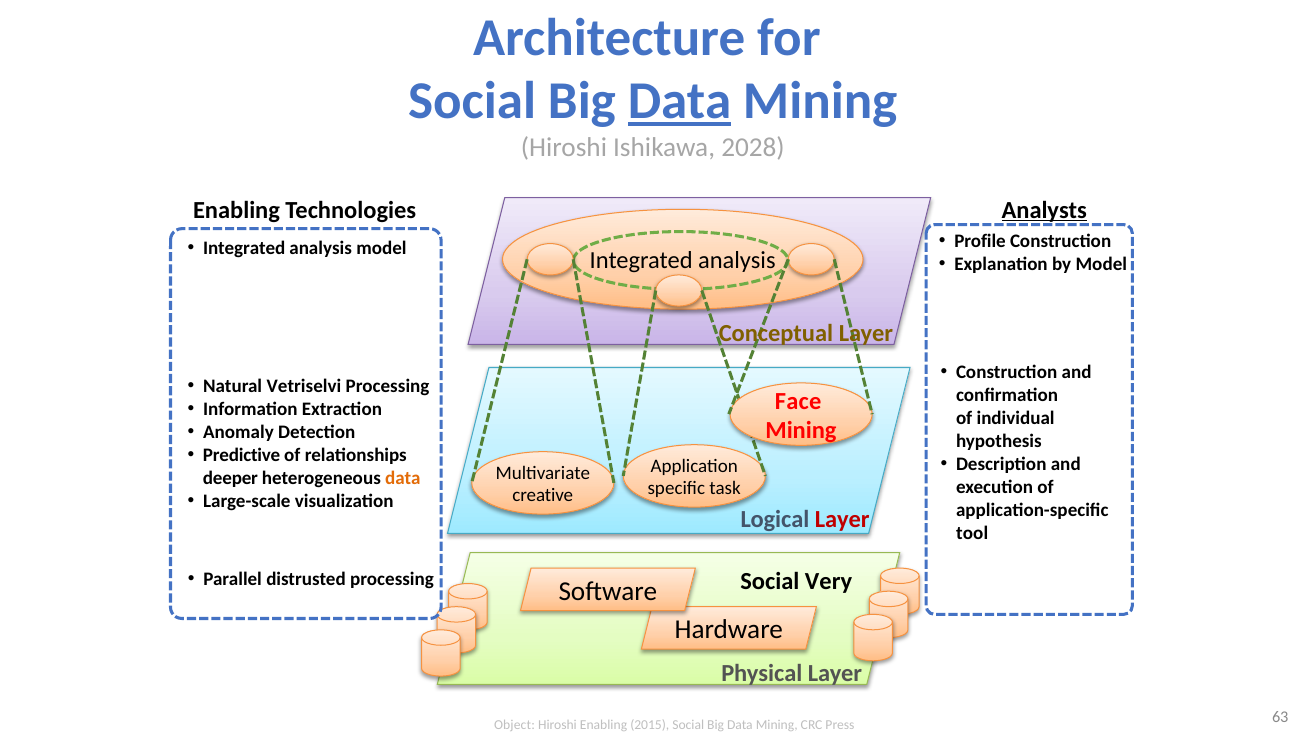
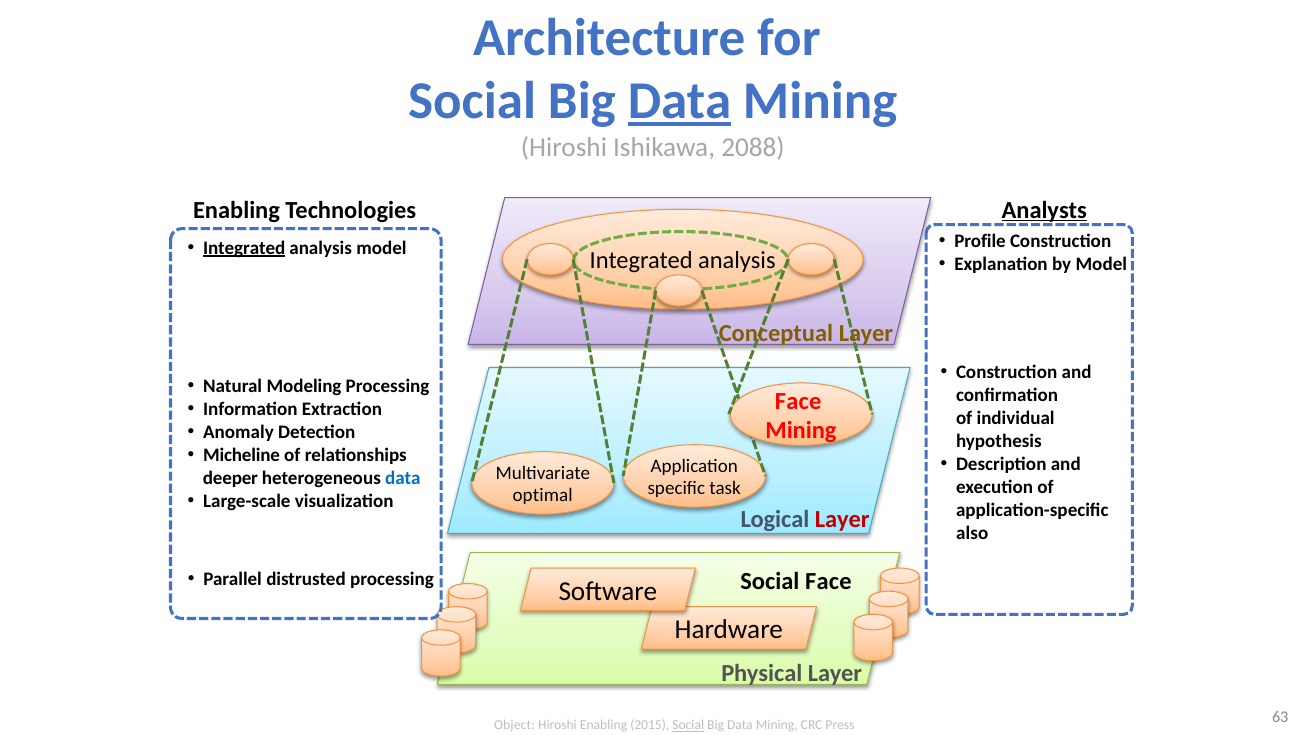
2028: 2028 -> 2088 (753, 148)
Integrated underline: none -> present (244, 248)
Vetriselvi: Vetriselvi -> Modeling (304, 386)
Predictive: Predictive -> Micheline (242, 455)
data colour: orange -> blue (403, 478)
creative: creative -> optimal (543, 495)
tool: tool -> also (972, 532)
Social Very: Very -> Face (828, 581)
Social underline: none -> present (688, 725)
